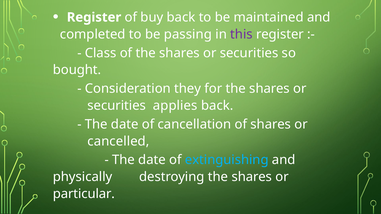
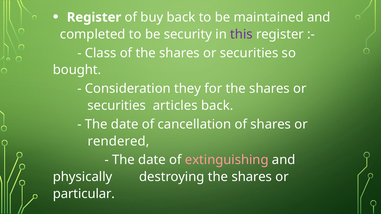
passing: passing -> security (188, 34)
applies: applies -> articles (175, 106)
cancelled: cancelled -> rendered (118, 141)
extinguishing colour: light blue -> pink (227, 160)
